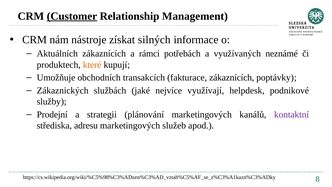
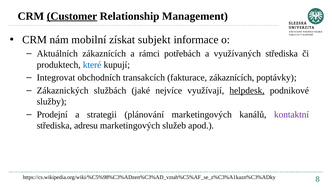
nástroje: nástroje -> mobilní (89, 40)
silných: silných -> subjekt (154, 40)
využívaných neznámé: neznámé -> střediska (282, 54)
které colour: orange -> blue (92, 65)
Umožňuje: Umožňuje -> Integrovat (56, 78)
helpdesk underline: none -> present (247, 90)
